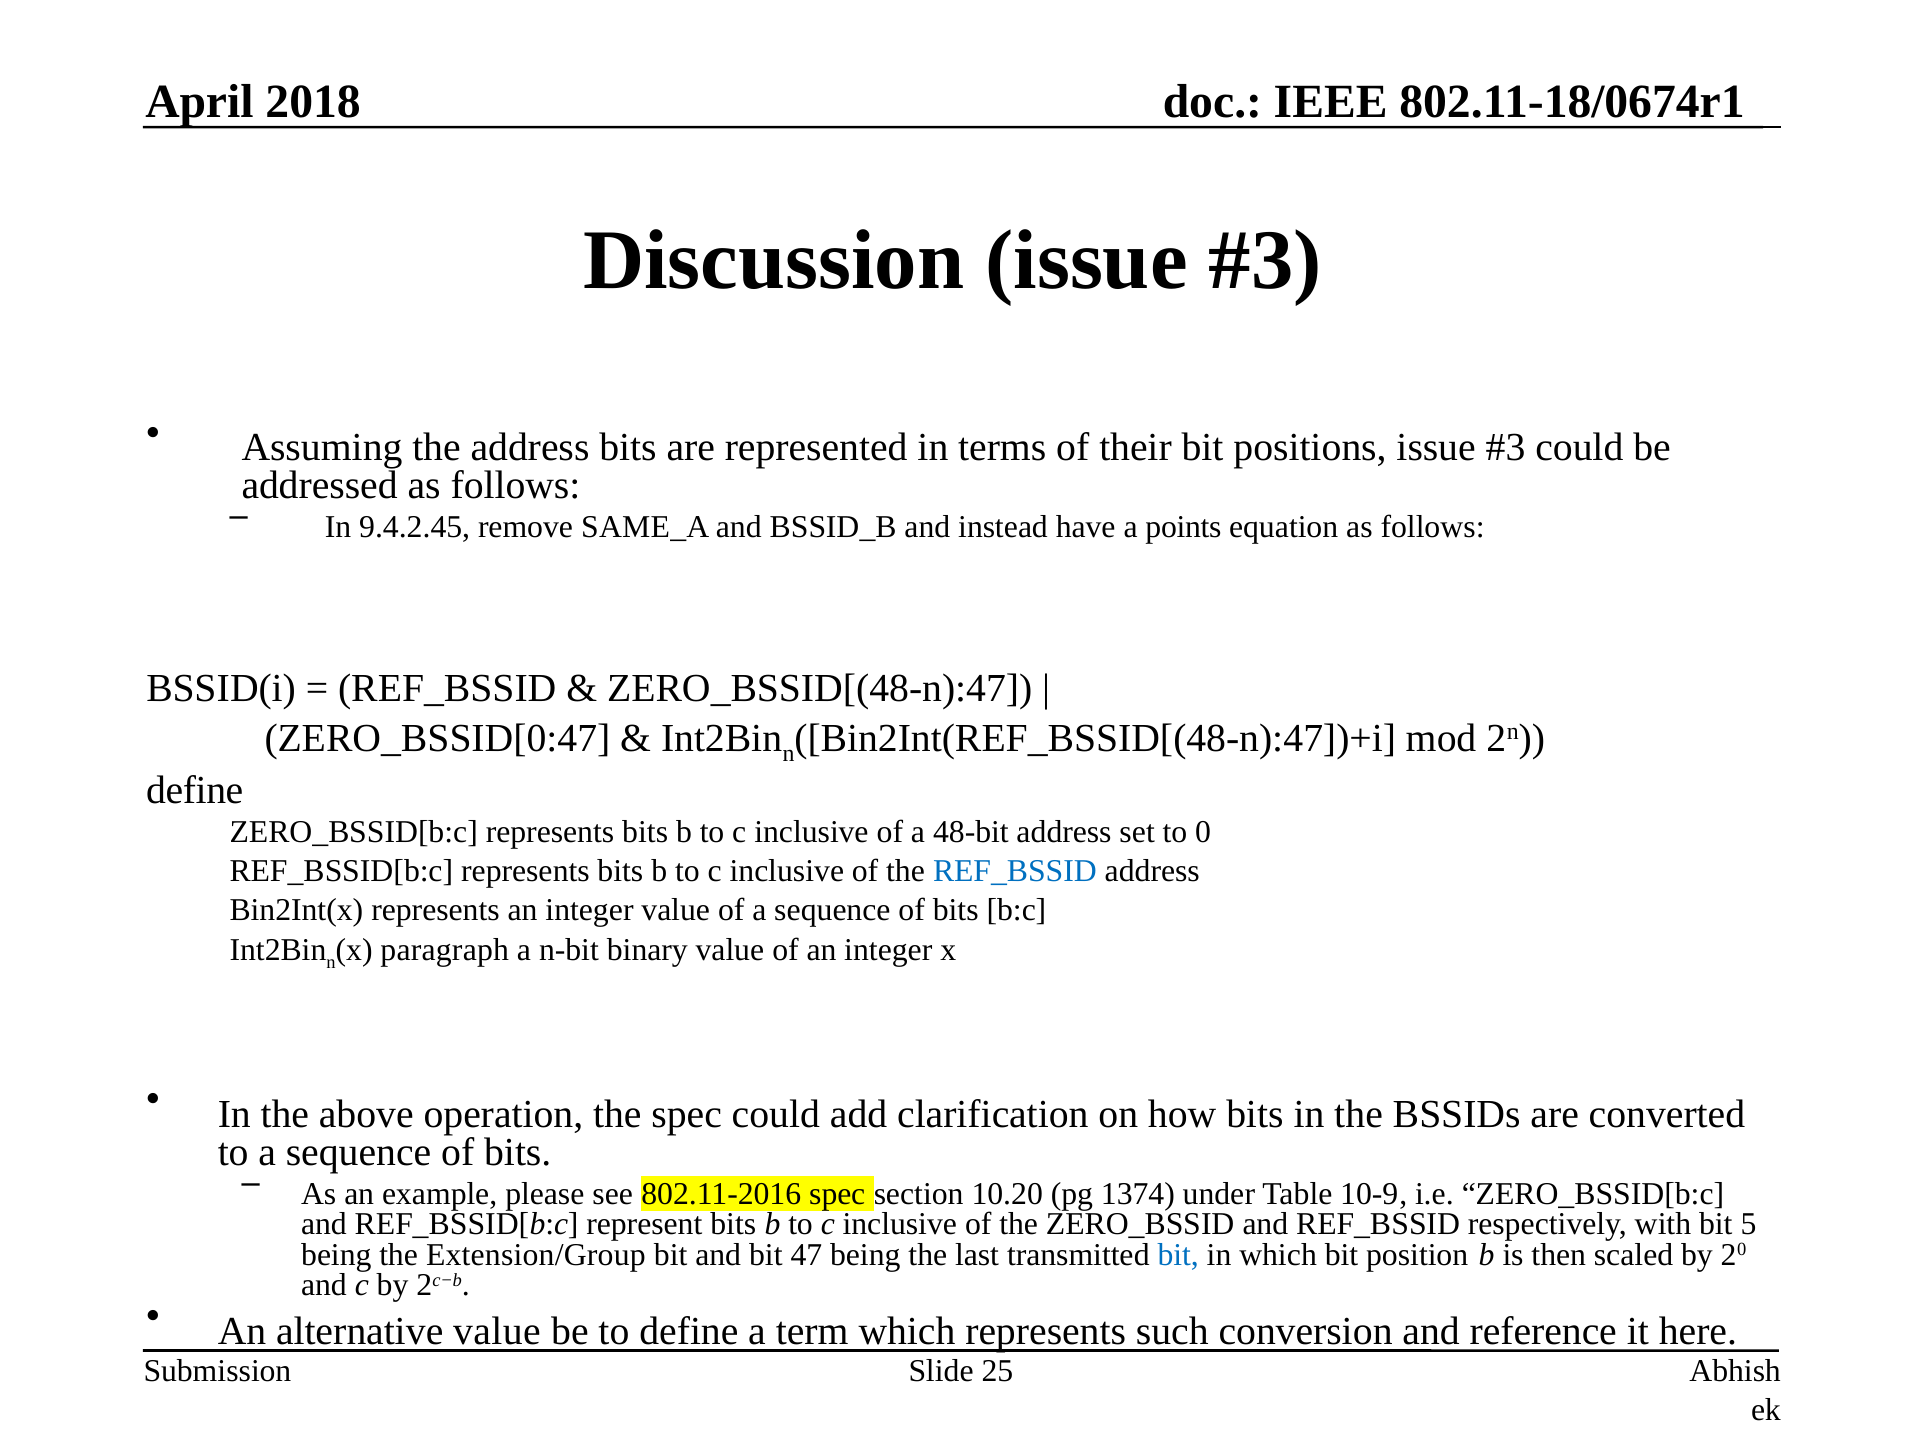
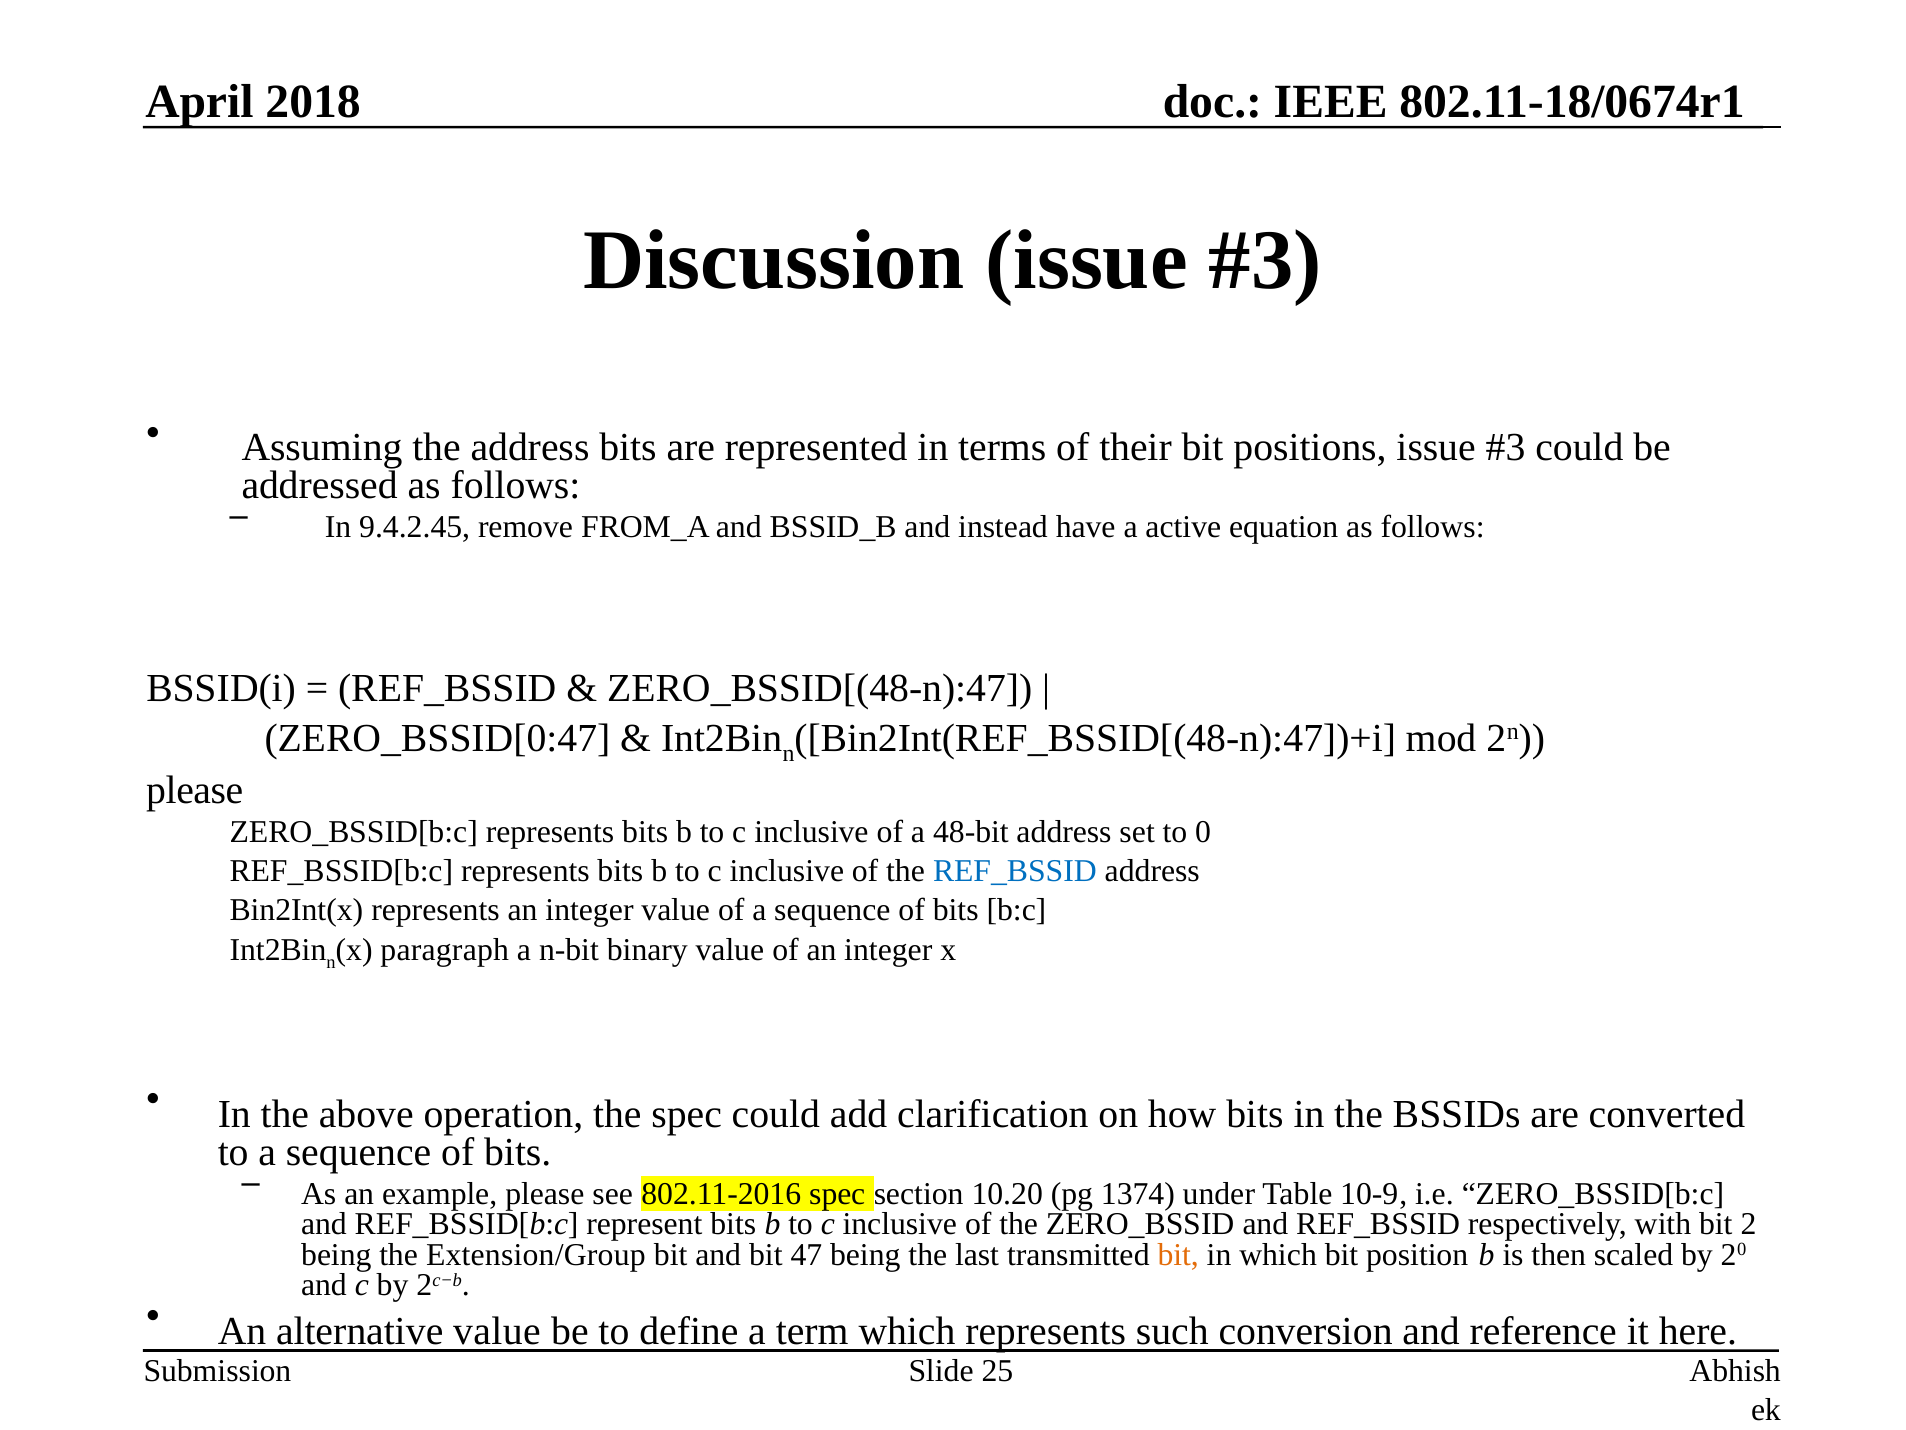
SAME_A: SAME_A -> FROM_A (645, 527)
points: points -> active (1183, 527)
define: define -> please (195, 790)
5: 5 -> 2 (1748, 1224)
bit colour: blue -> orange (1178, 1255)
